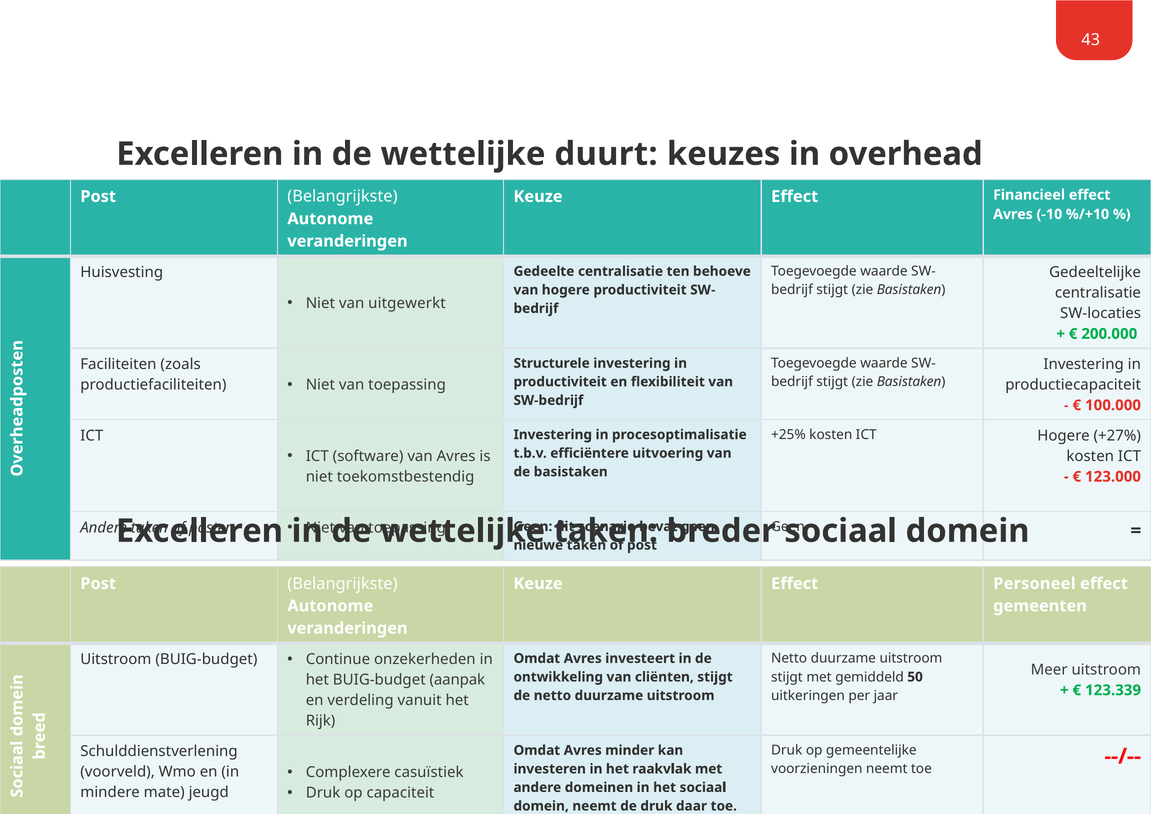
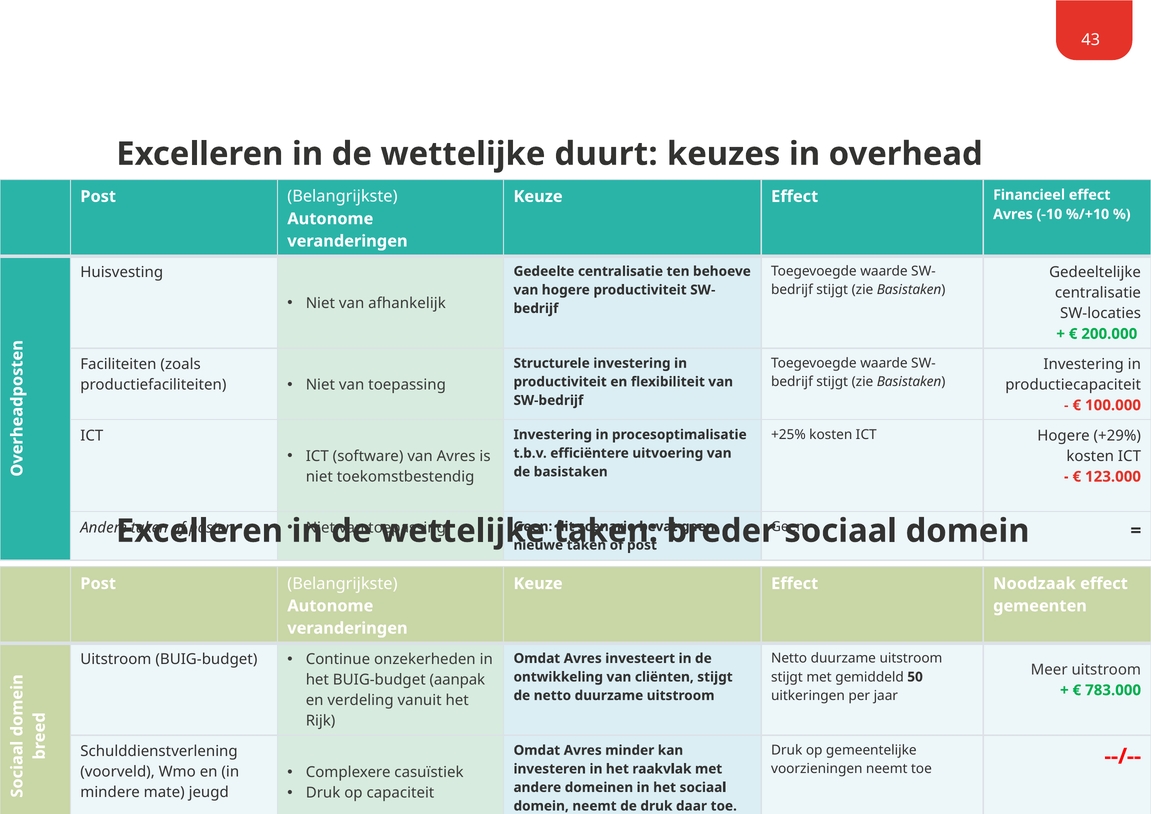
uitgewerkt: uitgewerkt -> afhankelijk (407, 303)
+27%: +27% -> +29% (1117, 436)
Personeel: Personeel -> Noodzaak (1034, 583)
123.339: 123.339 -> 783.000 (1113, 690)
